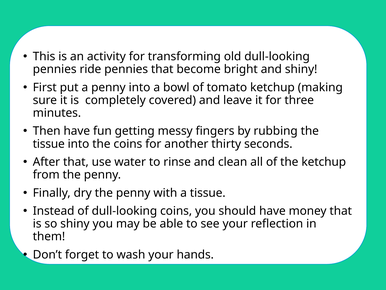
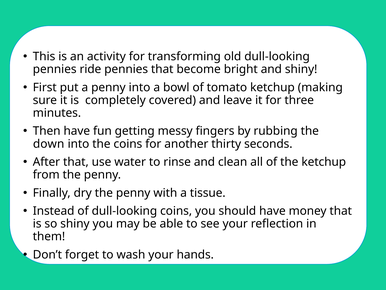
tissue: tissue -> down (49, 144)
